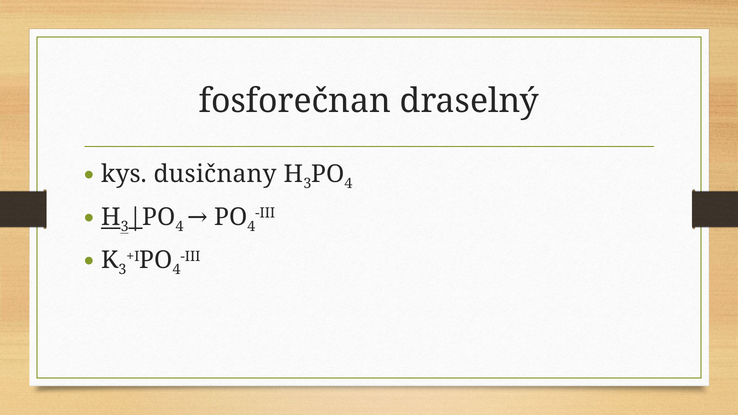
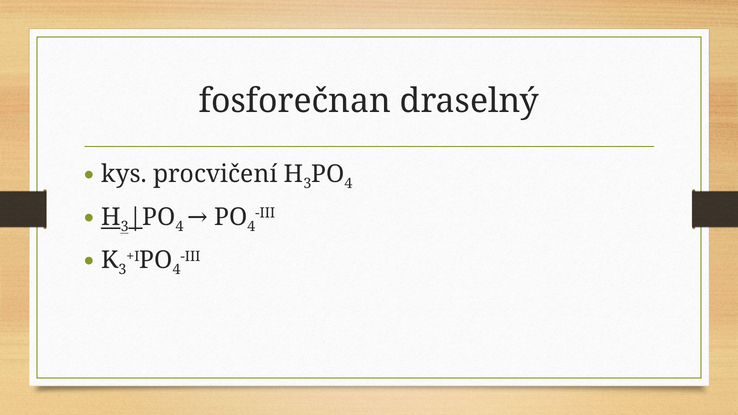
dusičnany: dusičnany -> procvičení (215, 174)
